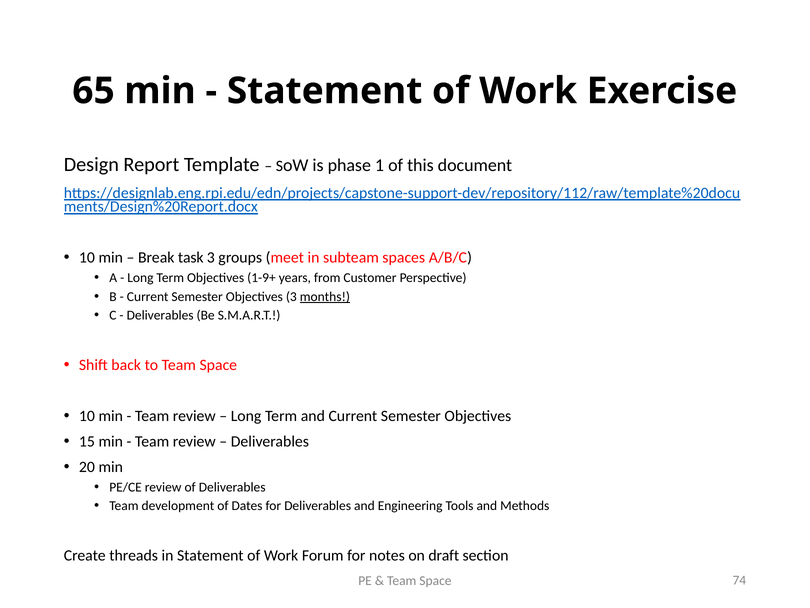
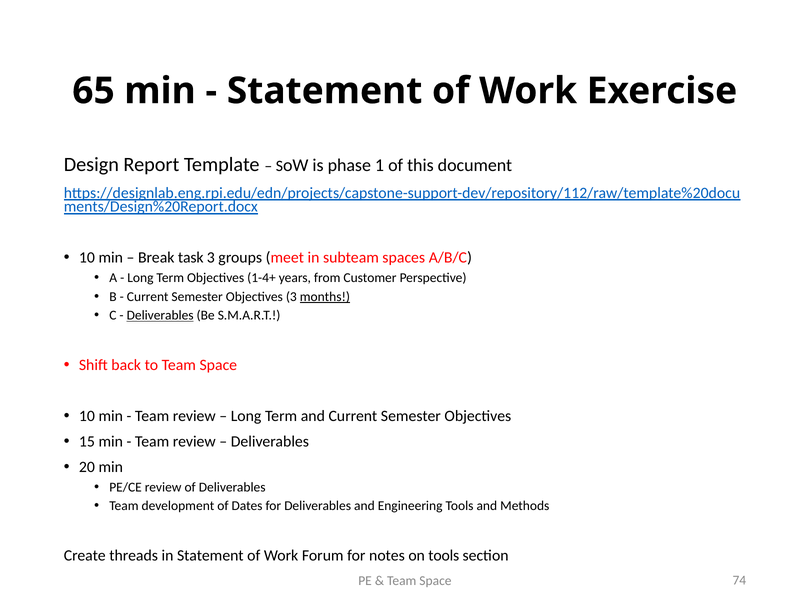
1-9+: 1-9+ -> 1-4+ (261, 278)
Deliverables underline: none -> present (160, 315)
on draft: draft -> tools (444, 555)
